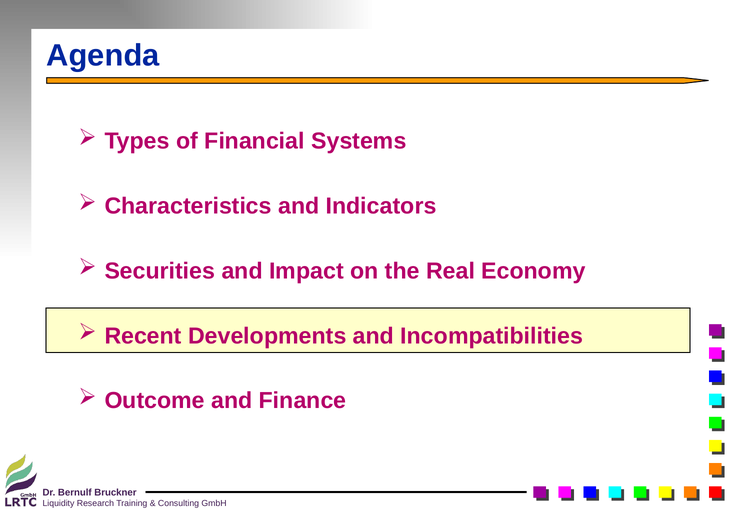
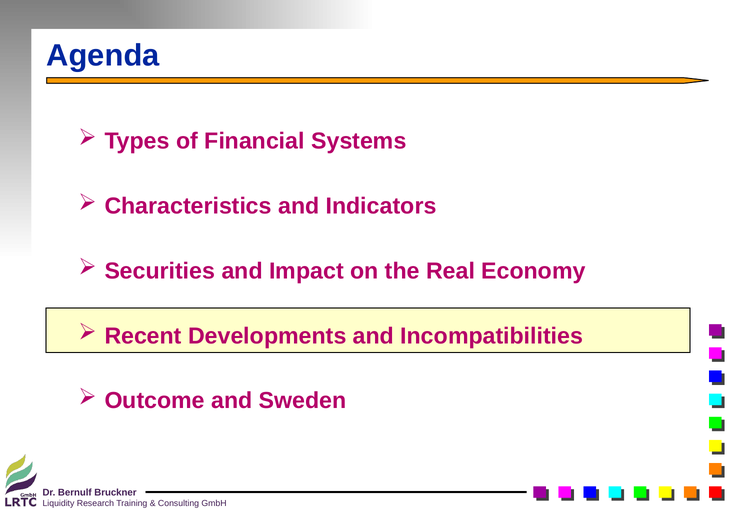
Finance: Finance -> Sweden (303, 401)
